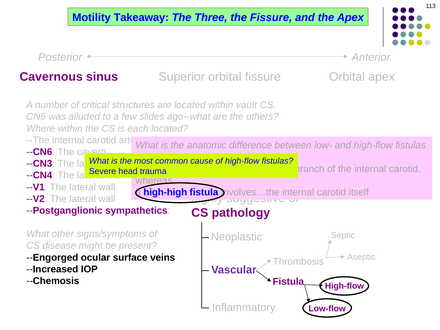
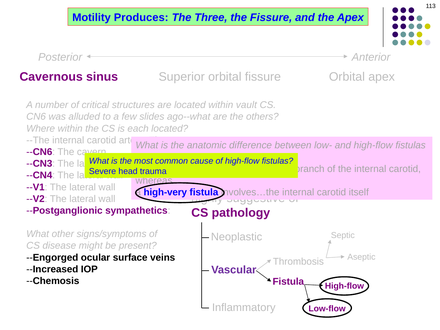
Takeaway: Takeaway -> Produces (141, 17)
high-high: high-high -> high-very (165, 192)
